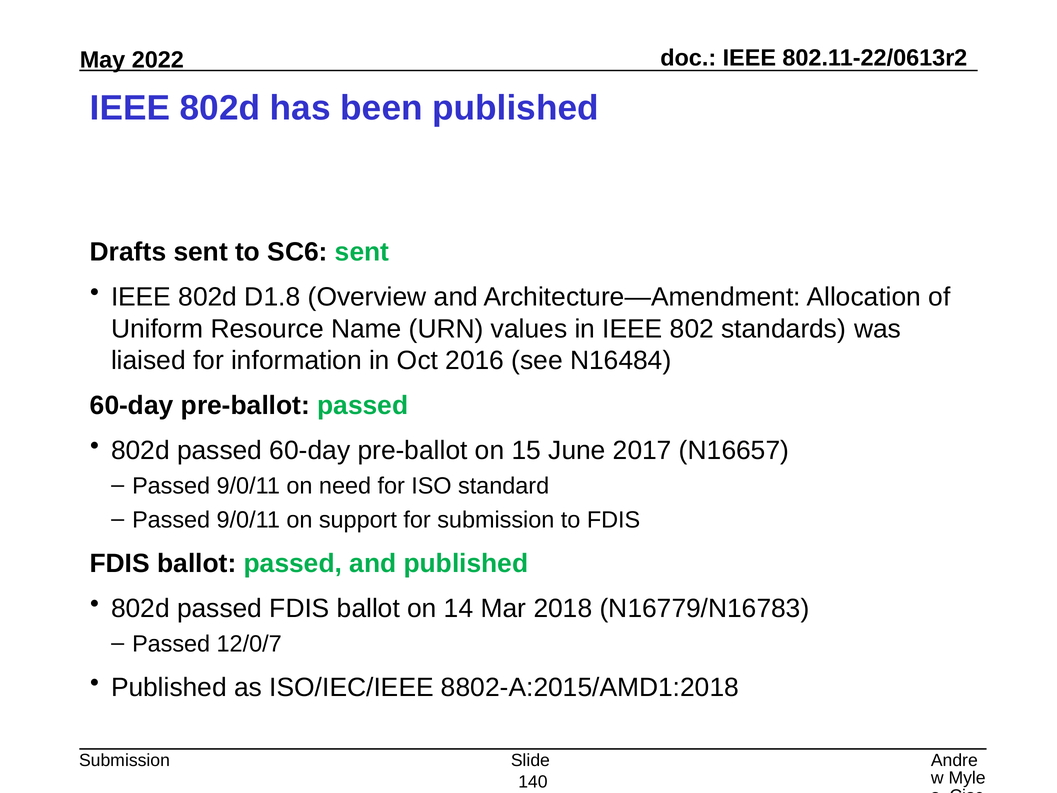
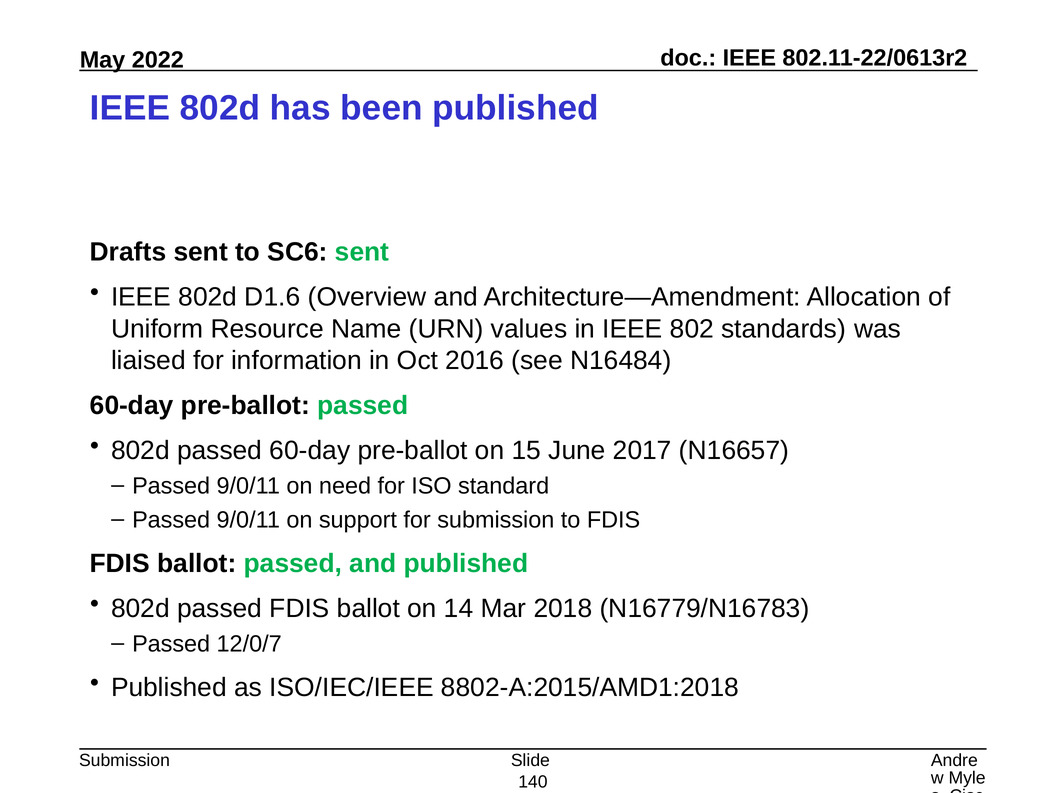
D1.8: D1.8 -> D1.6 (272, 297)
